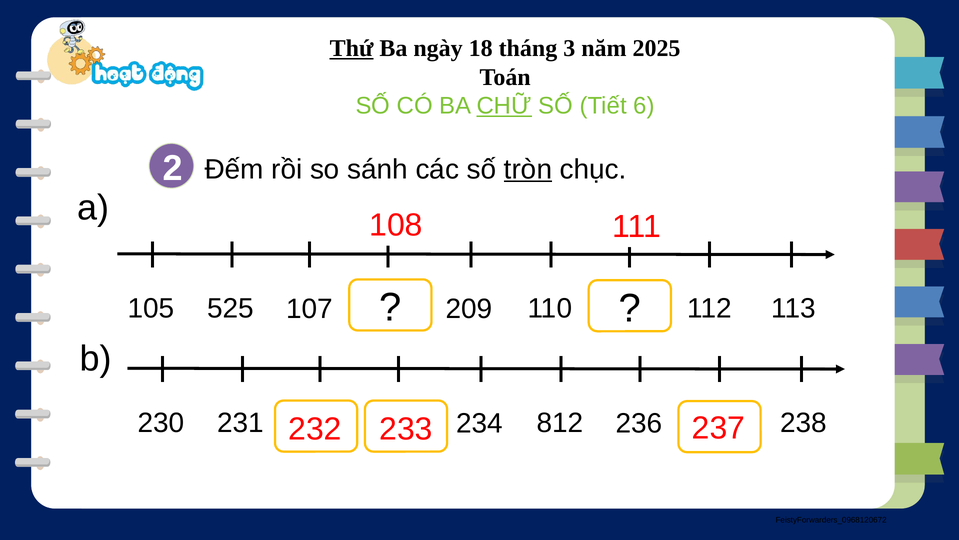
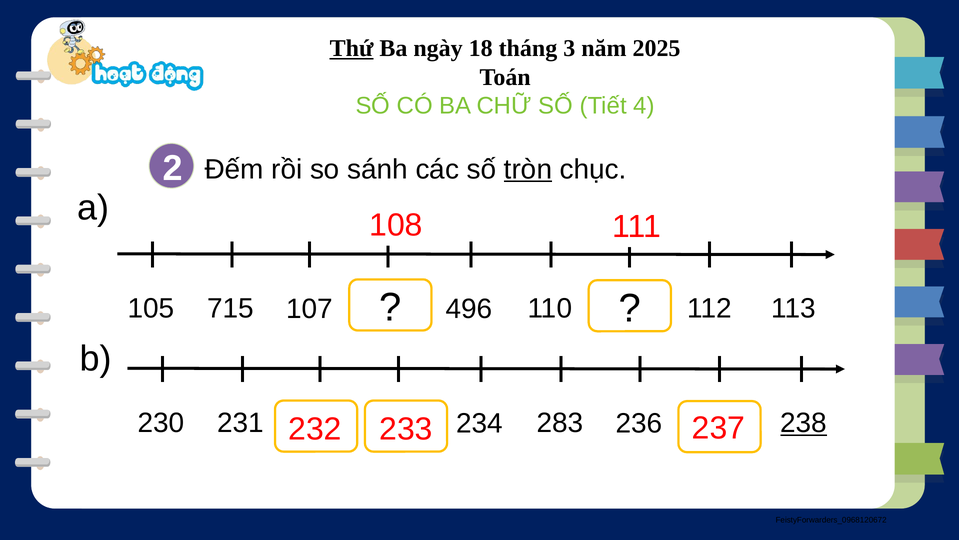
CHỮ underline: present -> none (504, 106)
6: 6 -> 4 (644, 106)
525: 525 -> 715 (230, 308)
209: 209 -> 496 (469, 309)
812: 812 -> 283 (560, 423)
238 underline: none -> present (804, 423)
